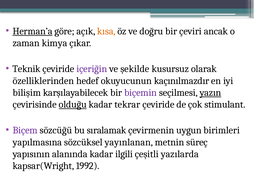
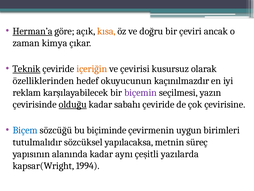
Teknik underline: none -> present (27, 69)
içeriğin colour: purple -> orange (92, 69)
şekilde: şekilde -> çevirisi (135, 69)
bilişim: bilişim -> reklam (27, 92)
yazın underline: present -> none (210, 92)
tekrar: tekrar -> sabahı (127, 104)
stimulant: stimulant -> çevirisine (225, 104)
Biçem colour: purple -> blue (25, 130)
sıralamak: sıralamak -> biçiminde (107, 130)
yapılmasına: yapılmasına -> tutulmalıdır (37, 142)
yayınlanan: yayınlanan -> yapılacaksa (129, 142)
ilgili: ilgili -> aynı (124, 154)
1992: 1992 -> 1994 (88, 165)
